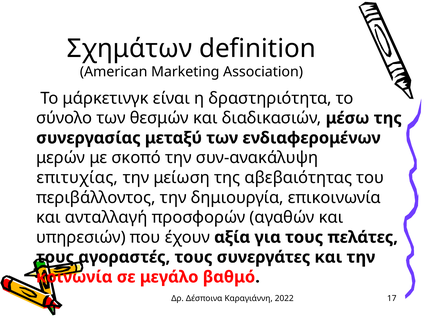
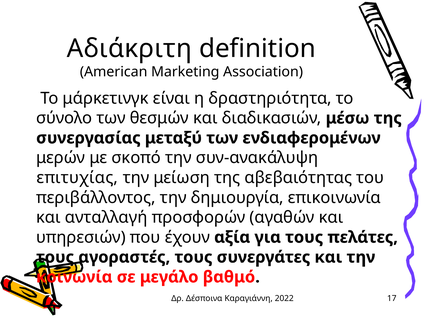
Σχημάτων: Σχημάτων -> Αδιάκριτη (129, 49)
